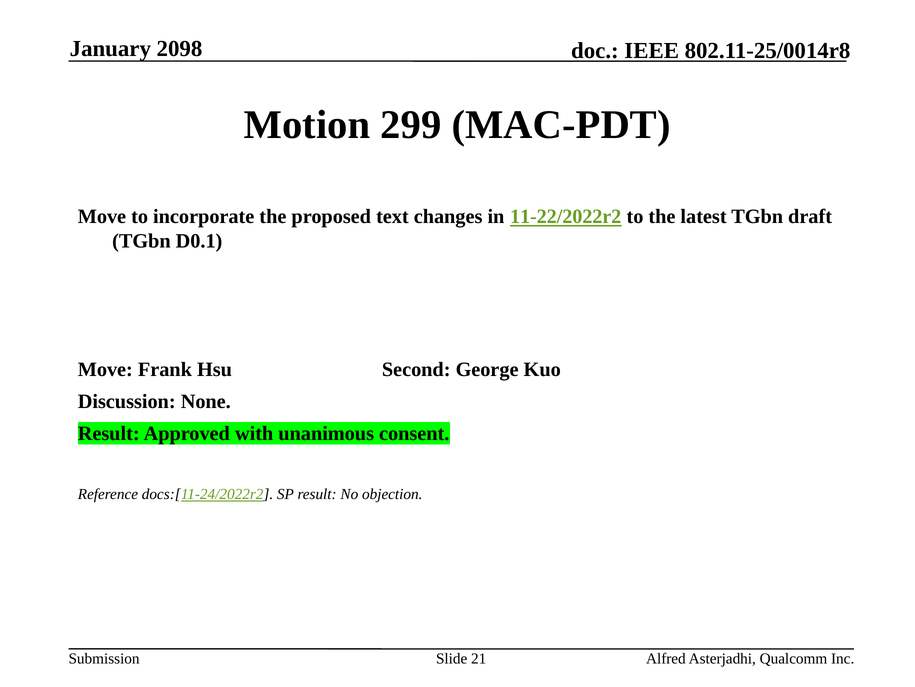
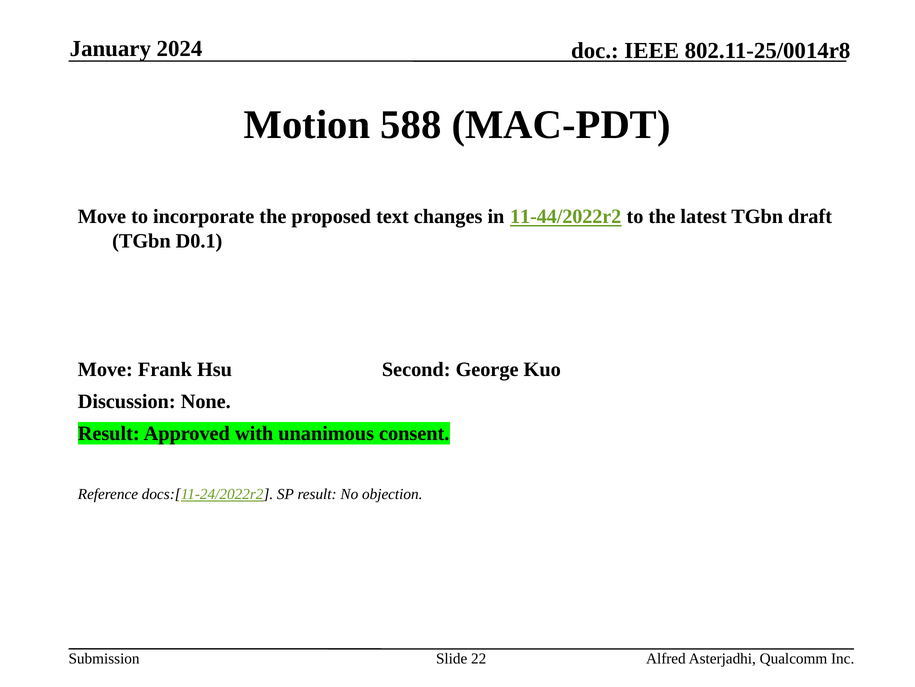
2098: 2098 -> 2024 (179, 49)
299: 299 -> 588 (411, 125)
11-22/2022r2: 11-22/2022r2 -> 11-44/2022r2 (566, 216)
21: 21 -> 22 (479, 658)
